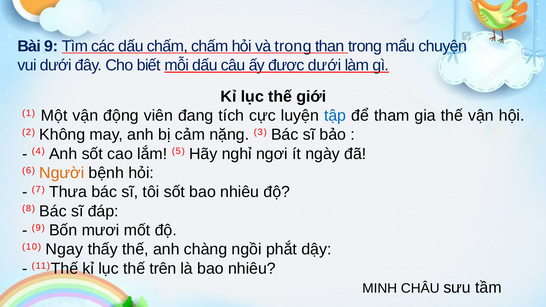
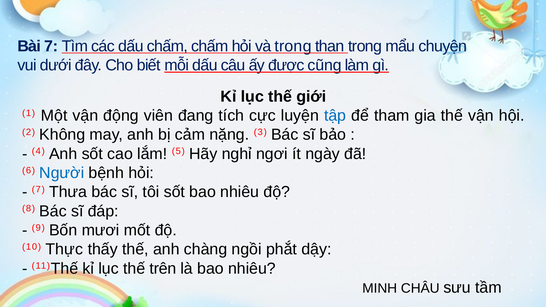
Bài 9: 9 -> 7 (51, 46)
được dưới: dưới -> cũng (325, 65)
Người colour: orange -> blue (62, 173)
Ngay: Ngay -> Thực (64, 249)
